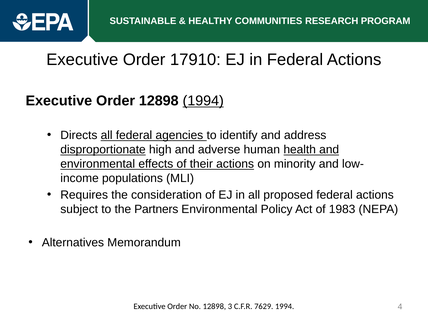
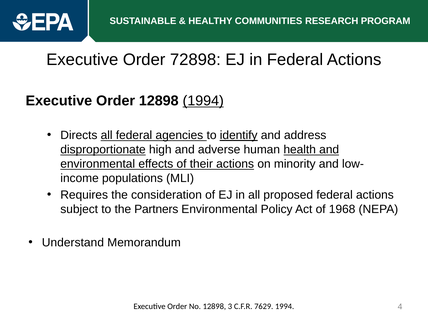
17910: 17910 -> 72898 (195, 60)
identify underline: none -> present (239, 135)
1983: 1983 -> 1968 (342, 209)
Alternatives: Alternatives -> Understand (73, 242)
